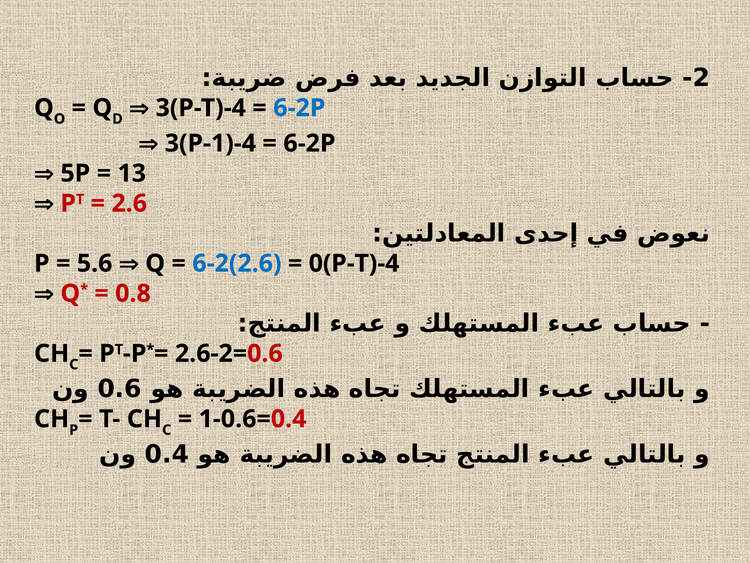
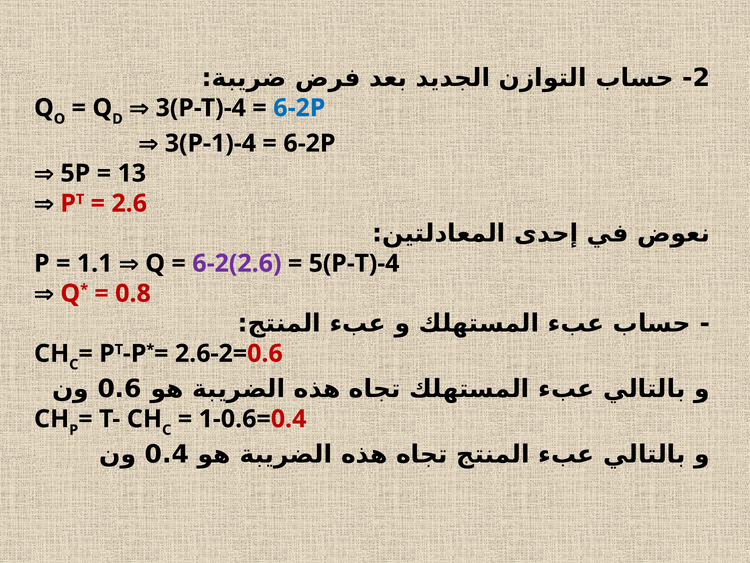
5.6: 5.6 -> 1.1 (95, 263)
6-2(2.6 colour: blue -> purple (237, 263)
0(P-T)-4: 0(P-T)-4 -> 5(P-T)-4 (354, 263)
